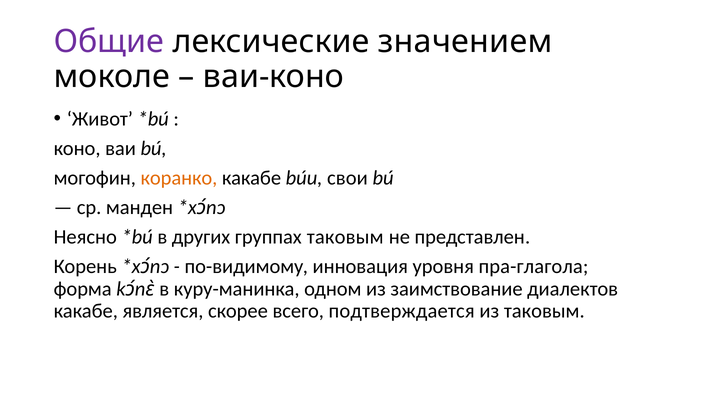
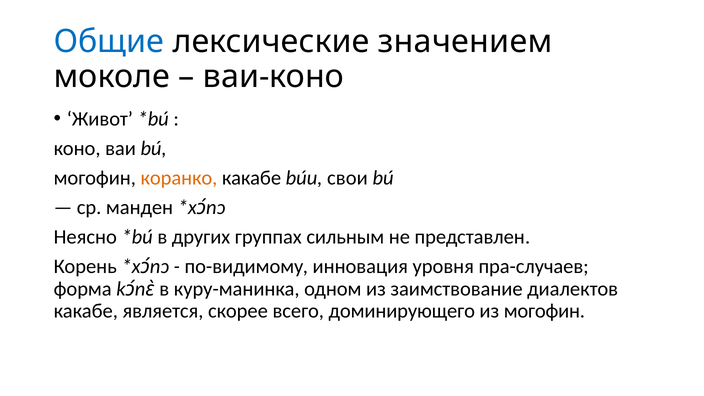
Общие colour: purple -> blue (109, 42)
группах таковым: таковым -> сильным (345, 237)
пра-глагола: пра-глагола -> пра-случаев (534, 267)
подтверждается: подтверждается -> доминирующего (402, 311)
из таковым: таковым -> могофин (544, 311)
